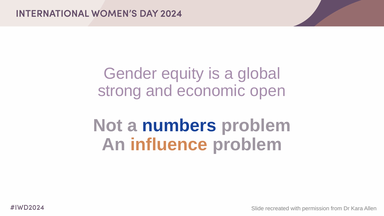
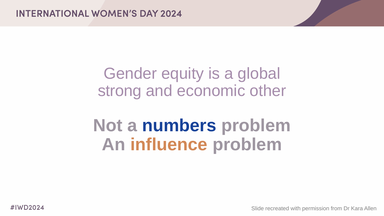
open: open -> other (268, 91)
